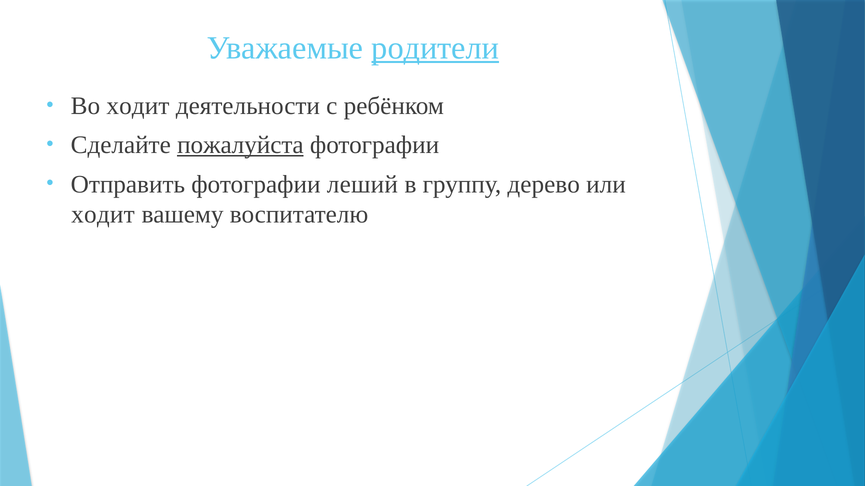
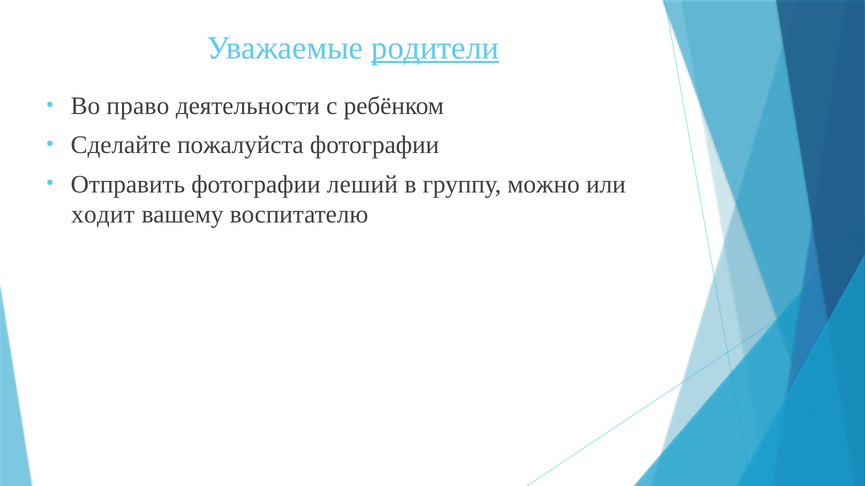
Во ходит: ходит -> право (138, 106)
пожалуйста underline: present -> none (240, 145)
дерево: дерево -> можно (544, 184)
